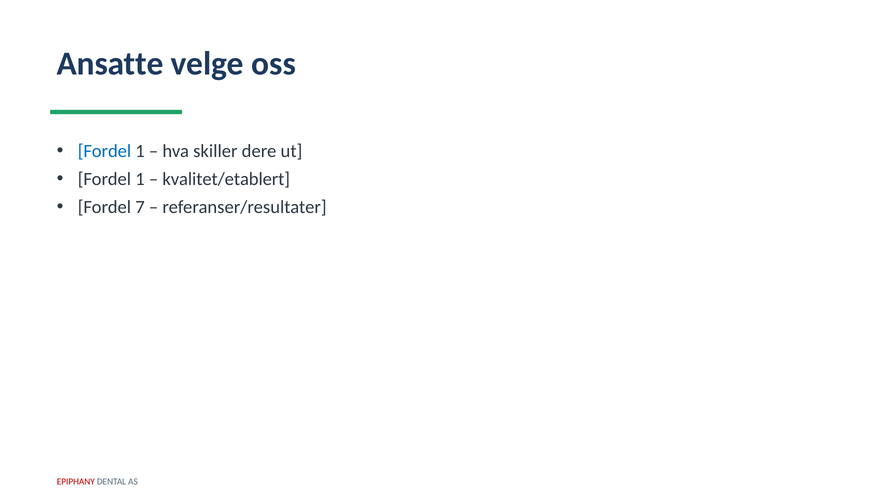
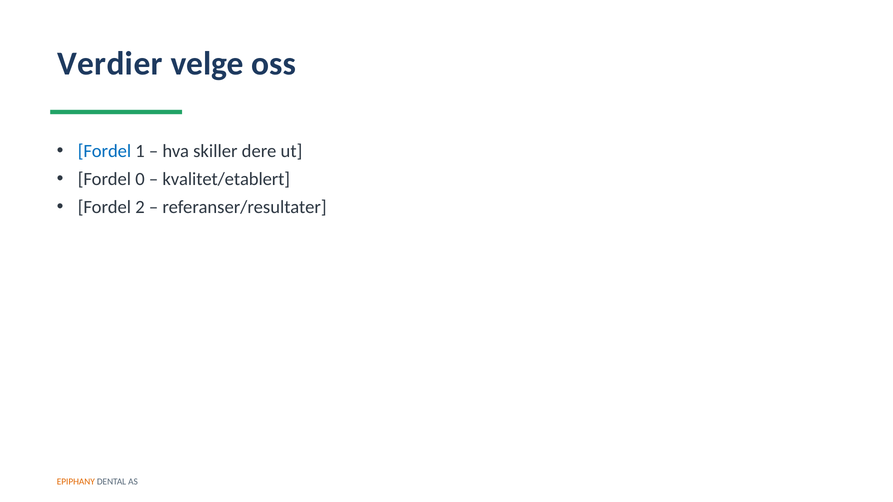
Ansatte: Ansatte -> Verdier (110, 64)
1: 1 -> 0 (140, 179)
7: 7 -> 2 (140, 207)
EPIPHANY colour: red -> orange (76, 482)
